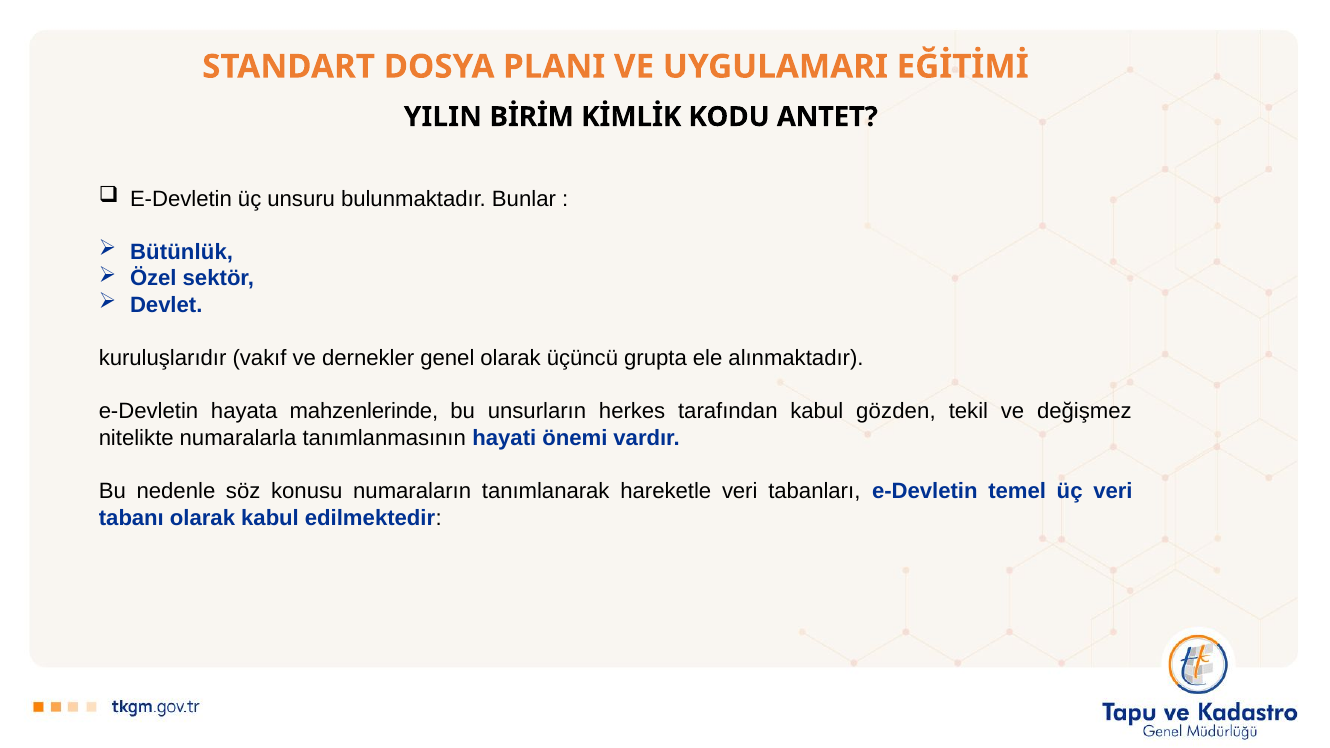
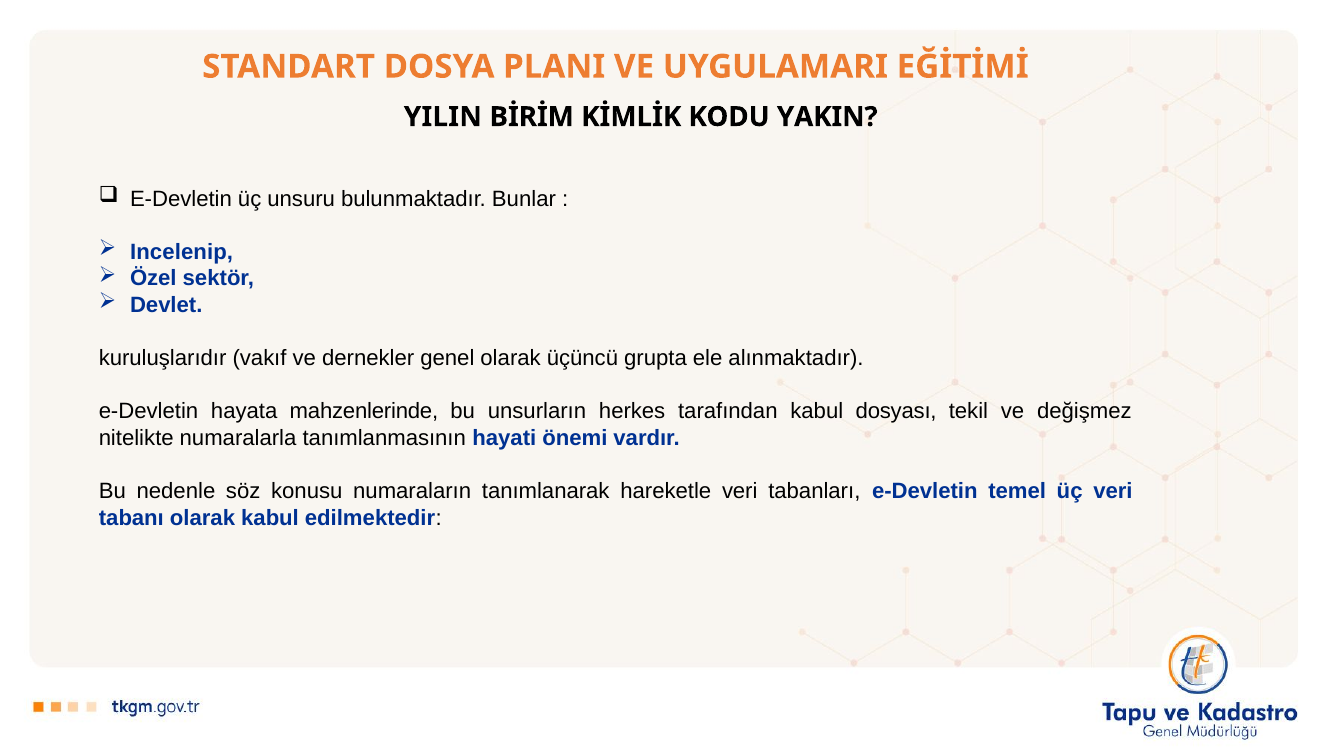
ANTET: ANTET -> YAKIN (827, 117)
Bütünlük: Bütünlük -> Incelenip (182, 252)
gözden: gözden -> dosyası (896, 411)
